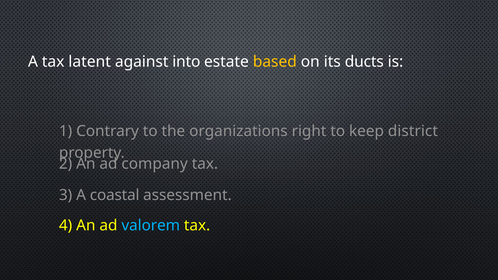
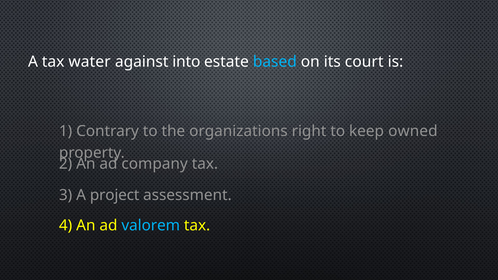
latent: latent -> water (90, 62)
based colour: yellow -> light blue (275, 62)
ducts: ducts -> court (364, 62)
district: district -> owned (413, 131)
coastal: coastal -> project (115, 195)
